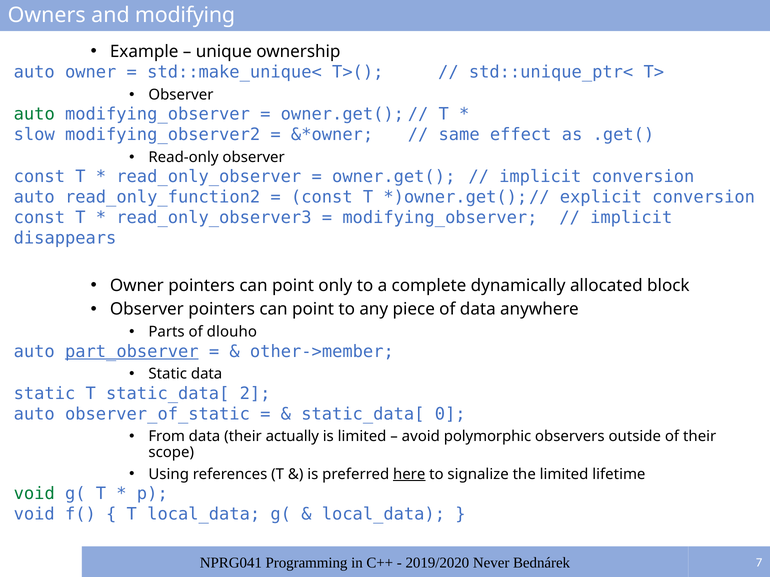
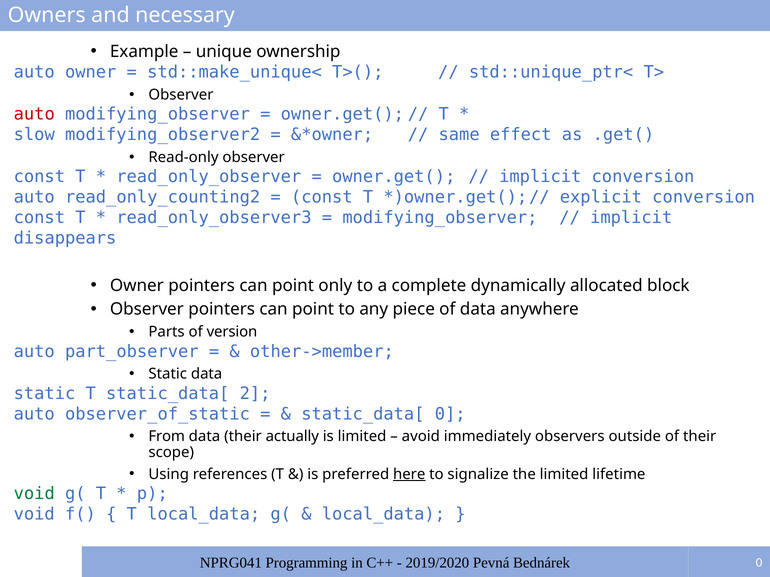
modifying: modifying -> necessary (185, 15)
auto colour: green -> red (34, 114)
read_only_function2: read_only_function2 -> read_only_counting2 (163, 197)
dlouho: dlouho -> version (232, 332)
part_observer underline: present -> none (132, 352)
polymorphic: polymorphic -> immediately (487, 437)
Never: Never -> Pevná (491, 563)
Bednárek 7: 7 -> 0 (759, 563)
